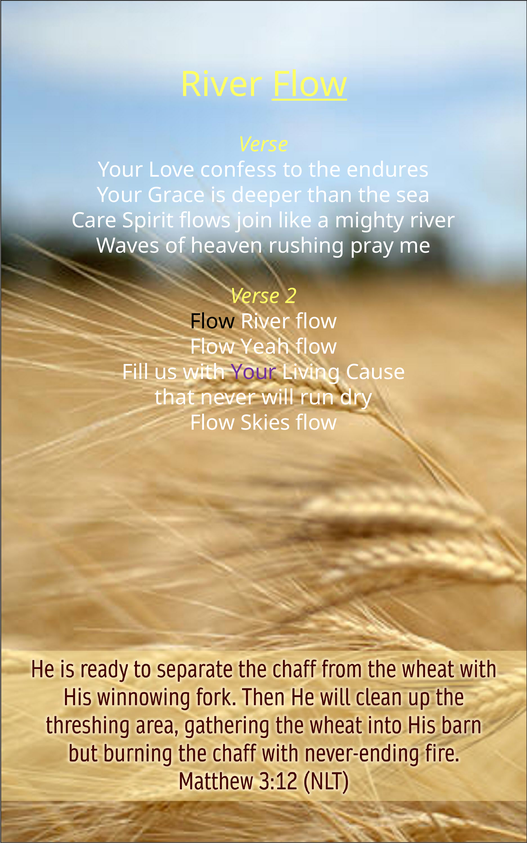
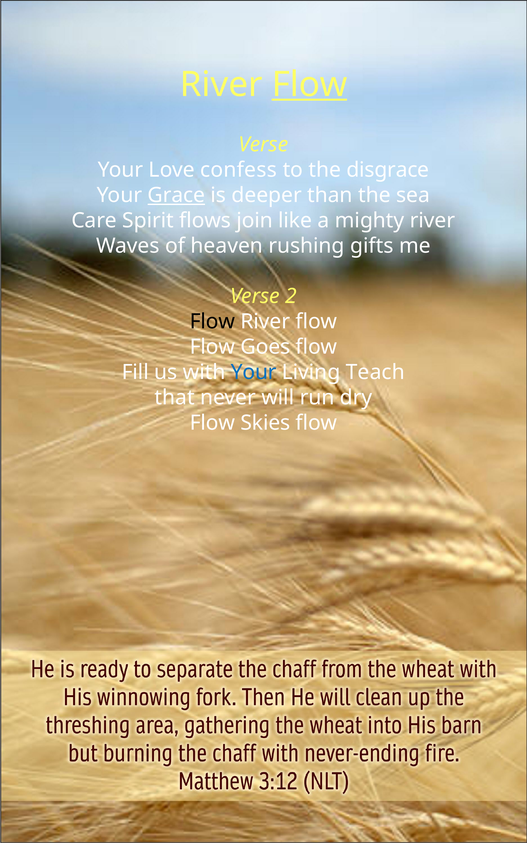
endures: endures -> disgrace (388, 170)
Grace underline: none -> present (176, 195)
pray: pray -> gifts (372, 246)
Yeah: Yeah -> Goes (265, 347)
Your colour: purple -> blue (254, 372)
Cause: Cause -> Teach (375, 372)
